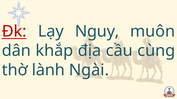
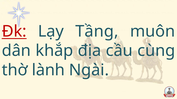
Nguy: Nguy -> Tầng (97, 31)
